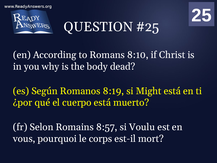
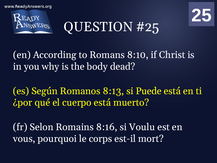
8:19: 8:19 -> 8:13 (113, 91)
Might: Might -> Puede (149, 91)
8:57: 8:57 -> 8:16 (107, 127)
